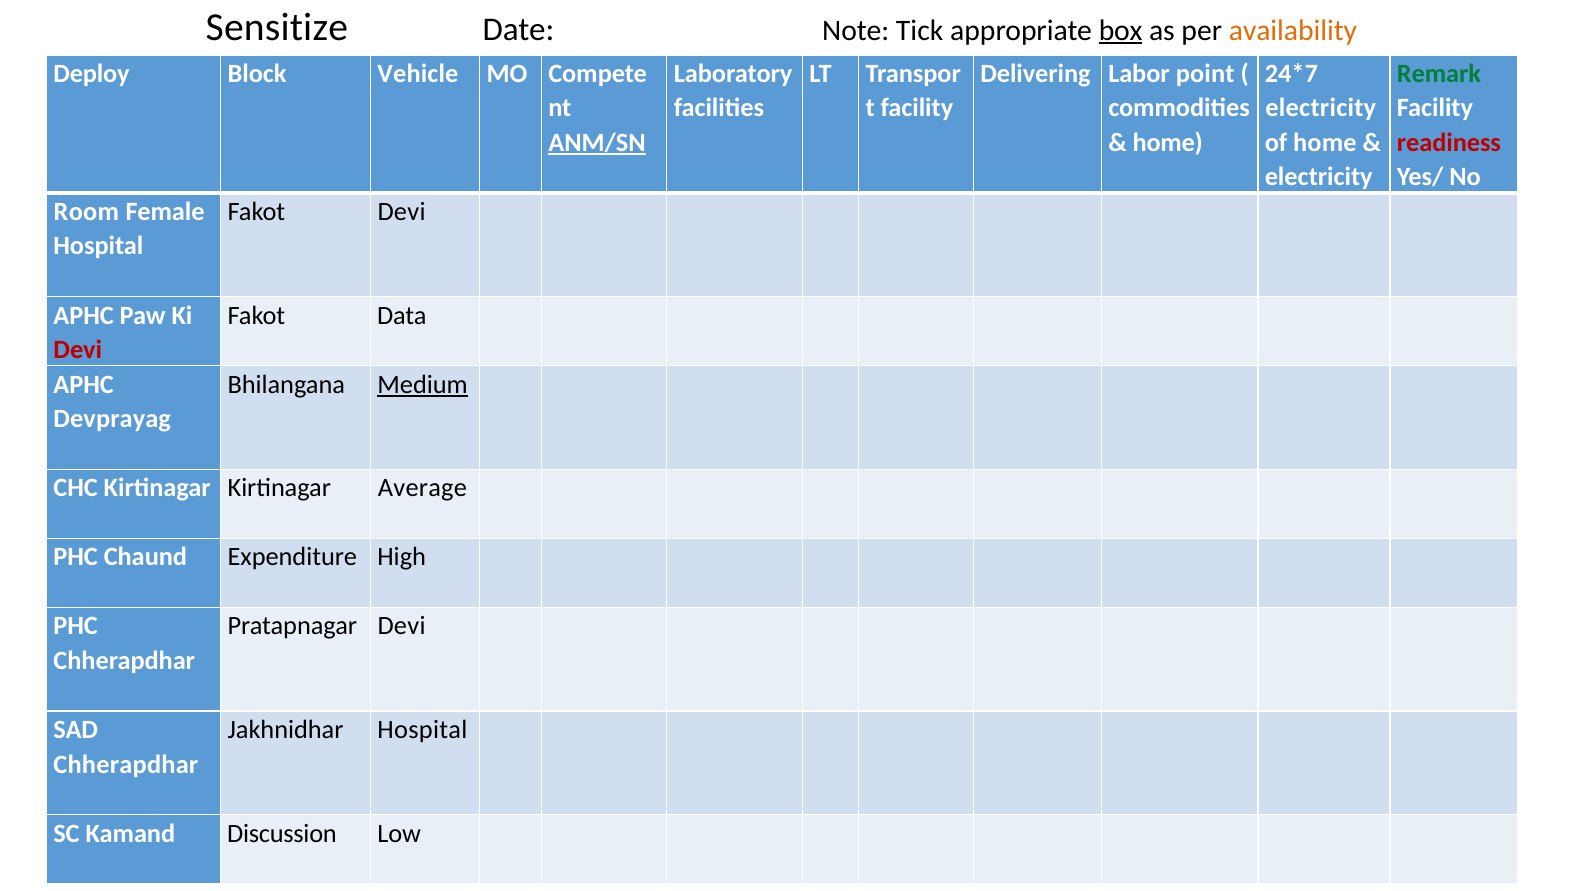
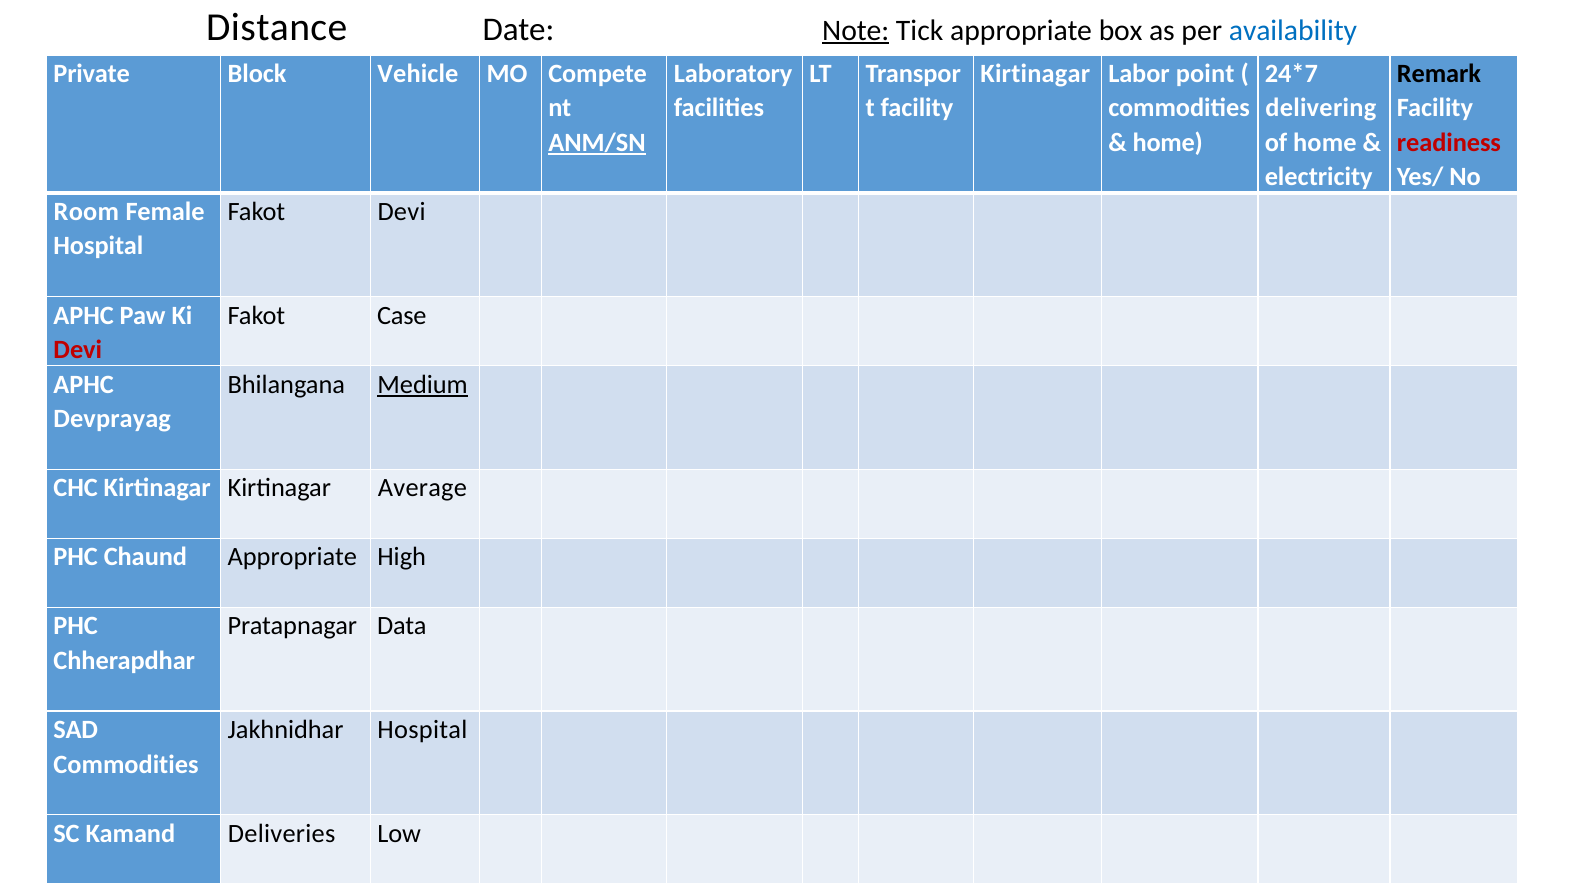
Sensitize: Sensitize -> Distance (277, 27)
Note underline: none -> present (856, 31)
box underline: present -> none (1121, 31)
availability colour: orange -> blue (1293, 31)
Deploy: Deploy -> Private (92, 74)
Delivering: Delivering -> Kirtinagar (1035, 74)
Remark colour: green -> black (1439, 74)
electricity: electricity -> delivering (1321, 108)
Data: Data -> Case (402, 315)
Chaund Expenditure: Expenditure -> Appropriate (292, 557)
Pratapnagar Devi: Devi -> Data (402, 626)
Chherapdhar: Chherapdhar -> Commodities (126, 764)
Discussion: Discussion -> Deliveries (282, 833)
